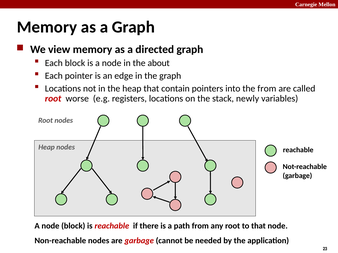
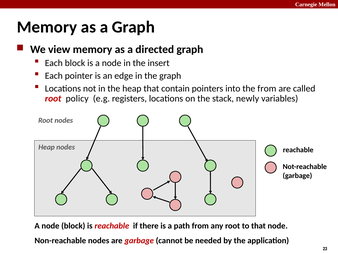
about: about -> insert (159, 63)
worse: worse -> policy (77, 99)
